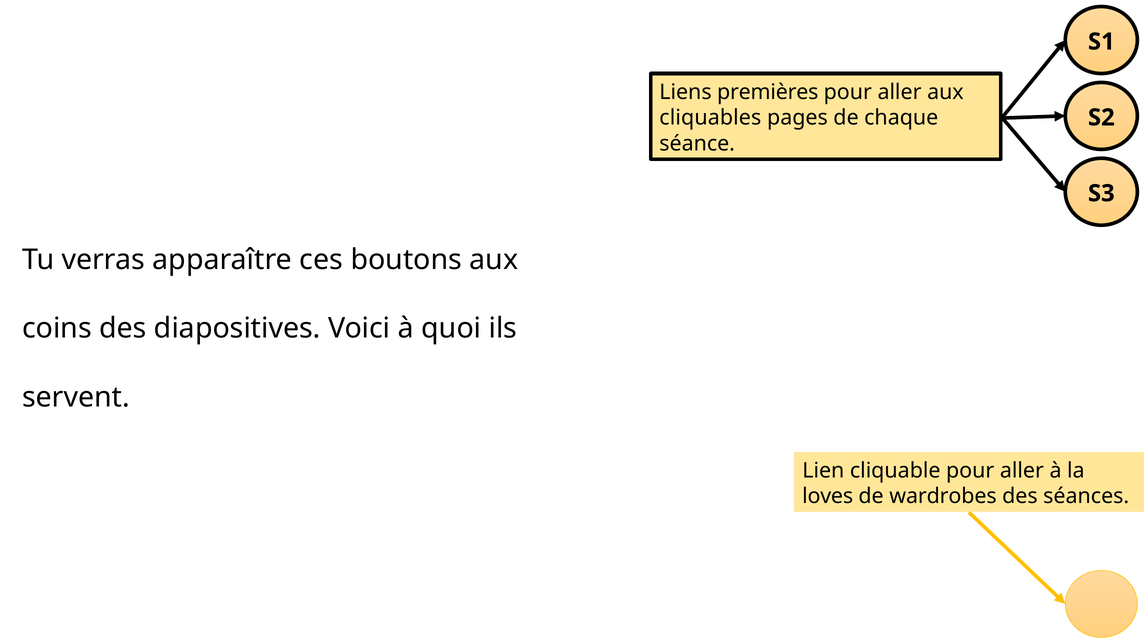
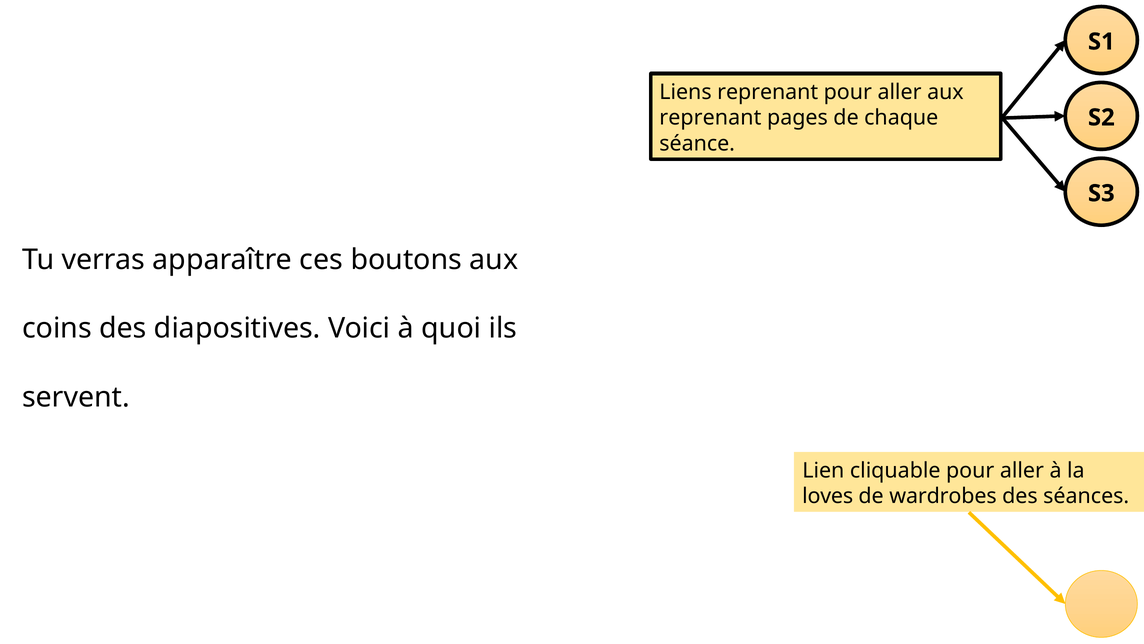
Liens premières: premières -> reprenant (768, 92)
cliquables: cliquables -> reprenant (710, 118)
